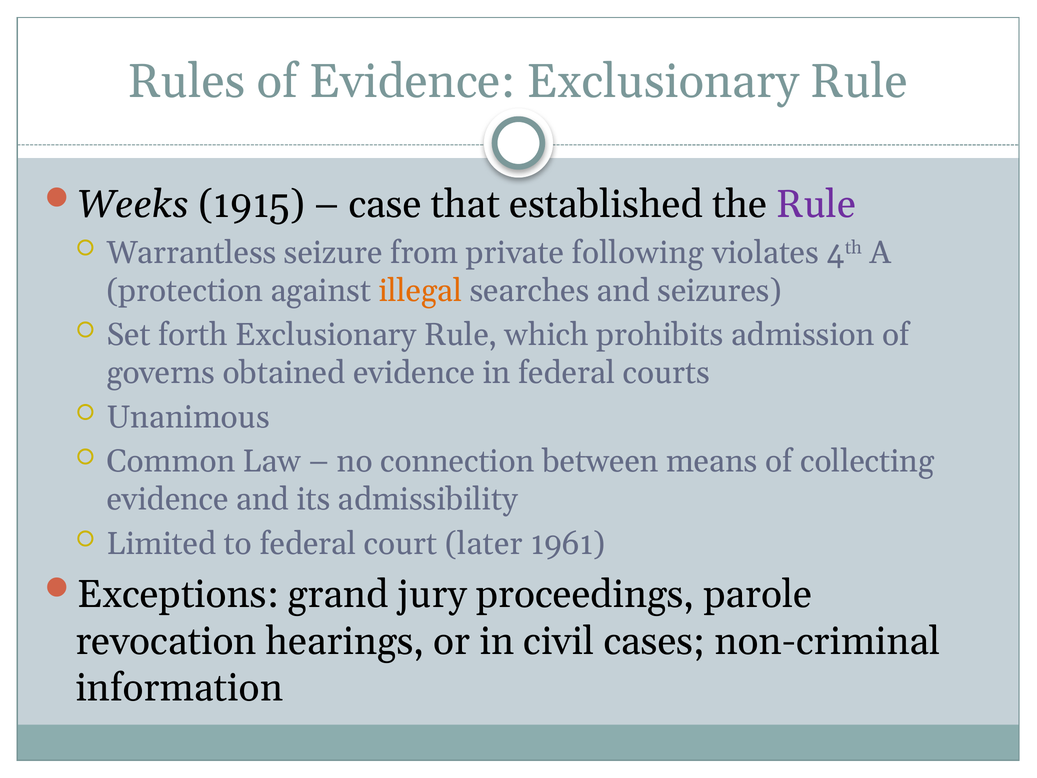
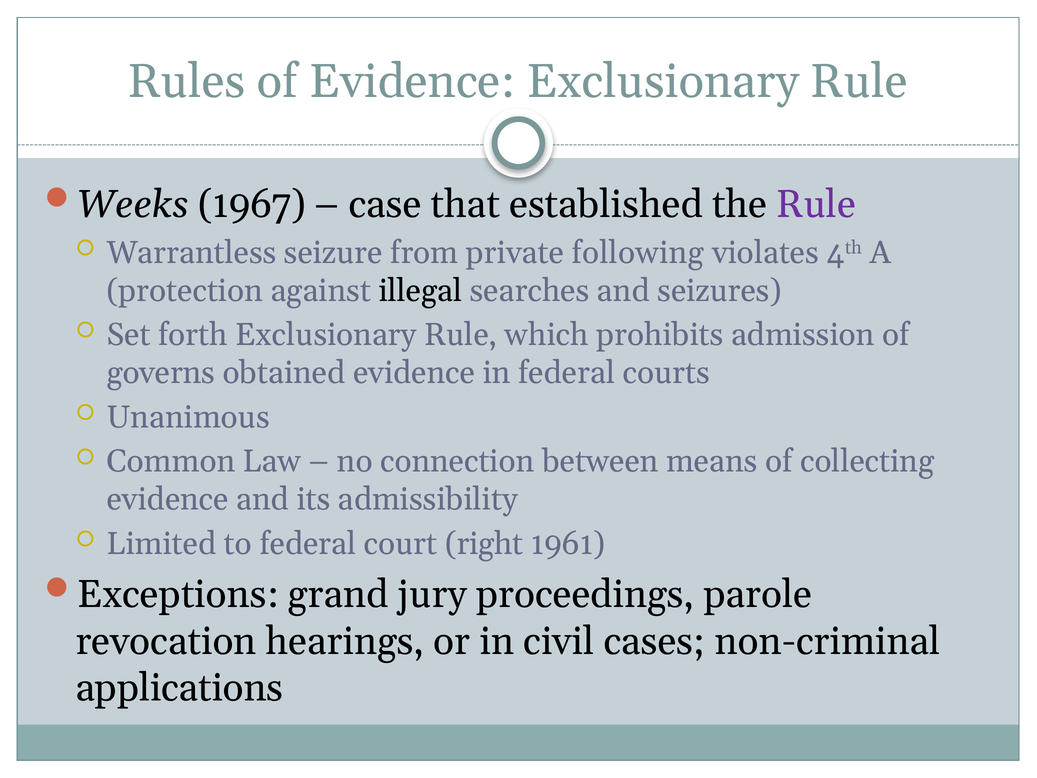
1915: 1915 -> 1967 (252, 204)
illegal colour: orange -> black (420, 290)
later: later -> right (484, 544)
information: information -> applications (179, 688)
